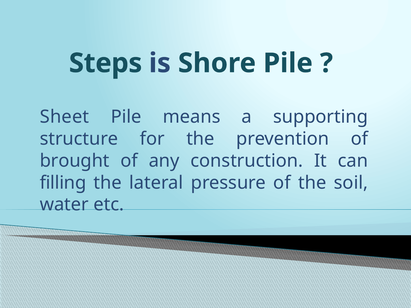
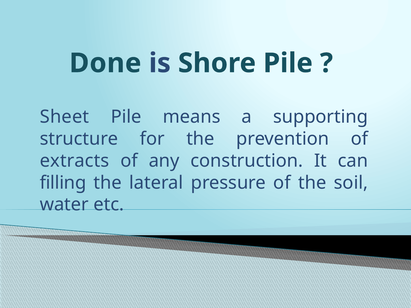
Steps: Steps -> Done (105, 63)
brought: brought -> extracts (75, 161)
